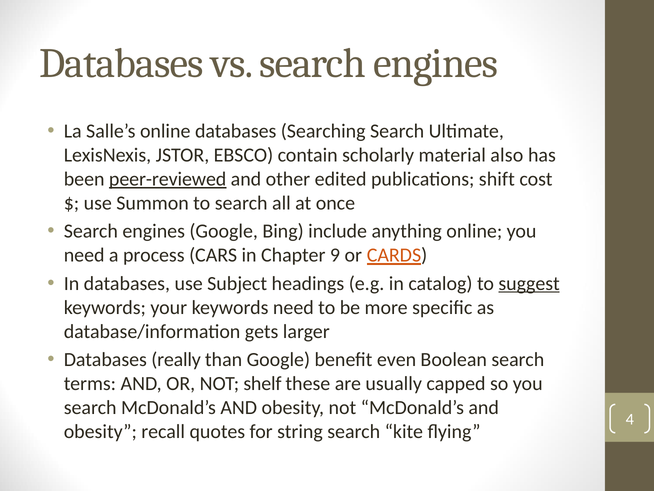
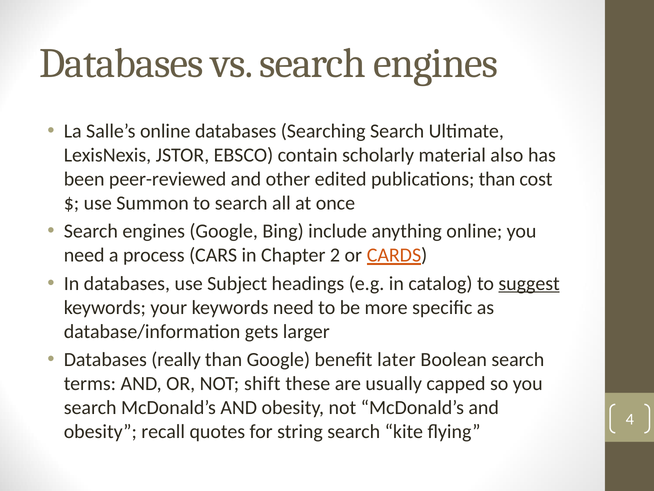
peer-reviewed underline: present -> none (168, 179)
publications shift: shift -> than (497, 179)
9: 9 -> 2 (335, 255)
even: even -> later (396, 359)
shelf: shelf -> shift (262, 383)
